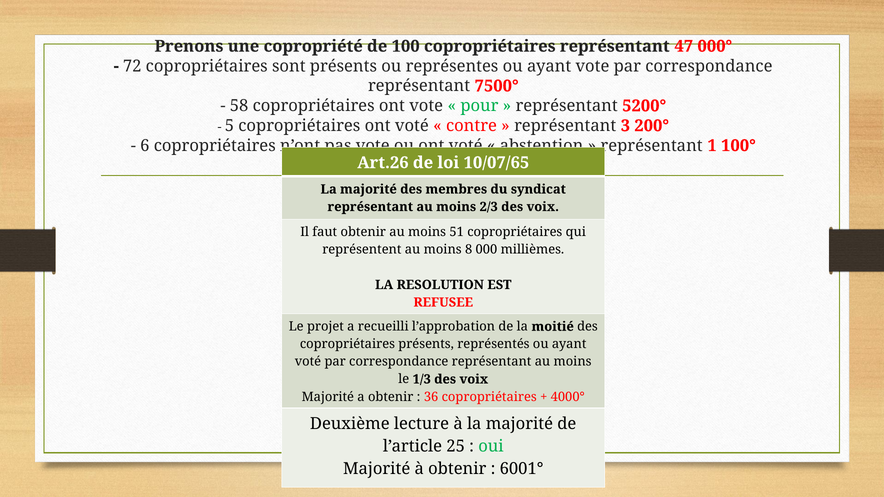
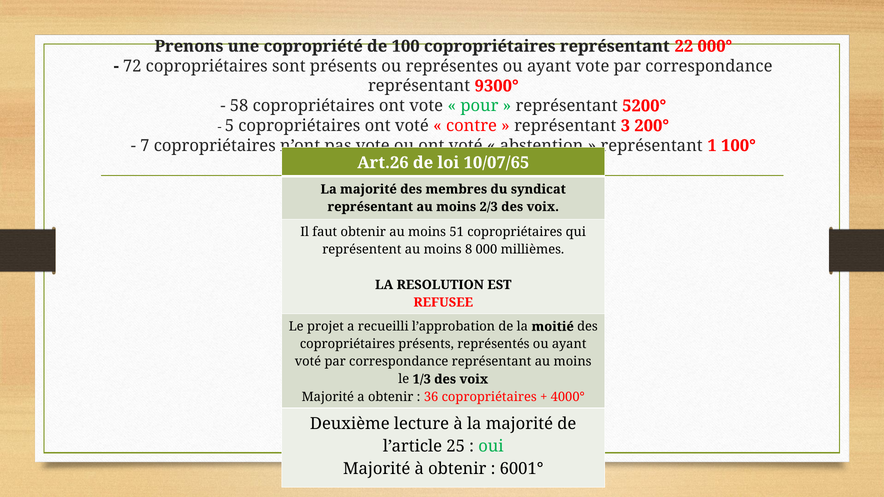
47: 47 -> 22 (684, 46)
7500°: 7500° -> 9300° (497, 86)
6: 6 -> 7 (145, 146)
